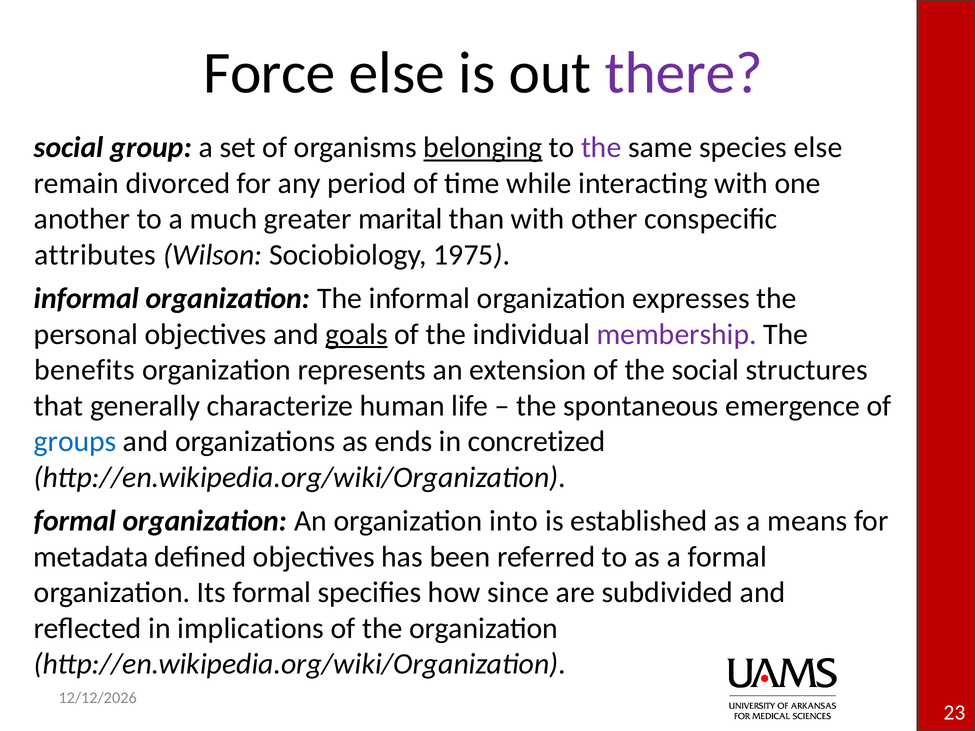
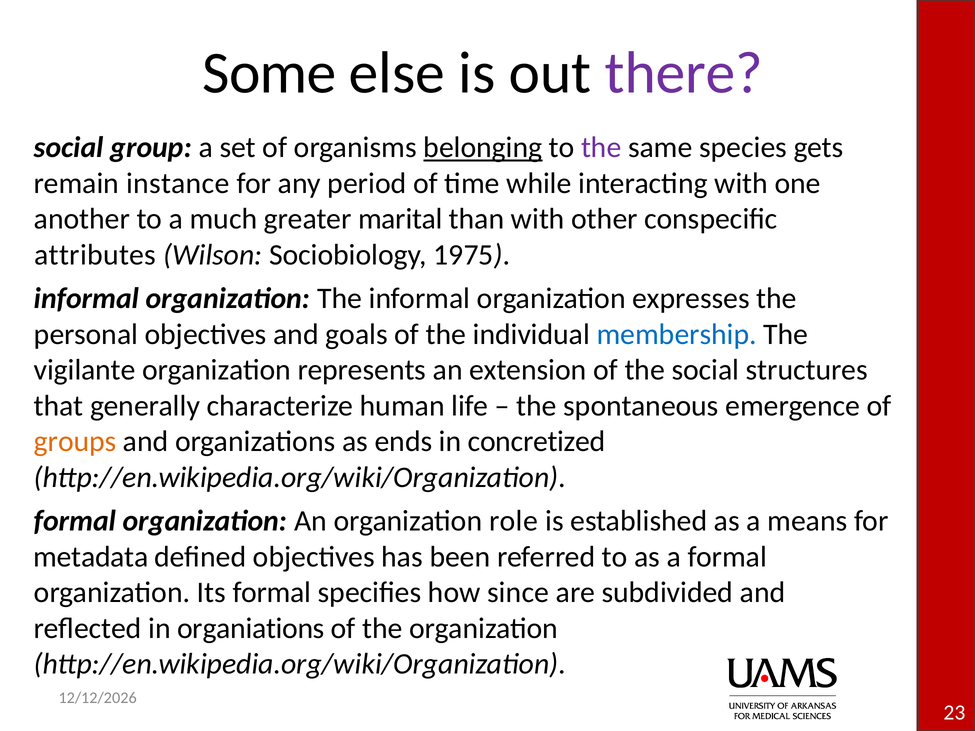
Force: Force -> Some (269, 73)
species else: else -> gets (818, 148)
divorced: divorced -> instance (178, 183)
goals underline: present -> none (357, 334)
membership colour: purple -> blue (677, 334)
benefits: benefits -> vigilante (85, 370)
groups colour: blue -> orange (75, 442)
into: into -> role (514, 521)
implications: implications -> organiations (251, 628)
